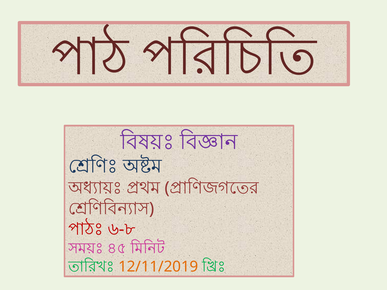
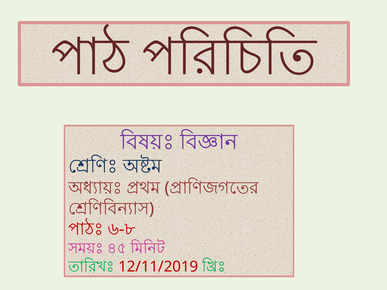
12/11/2019 colour: orange -> red (158, 267)
